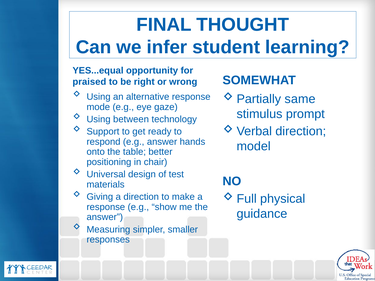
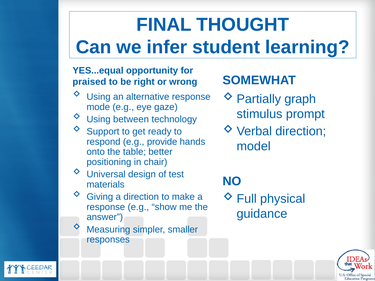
same: same -> graph (300, 99)
e.g answer: answer -> provide (162, 142)
